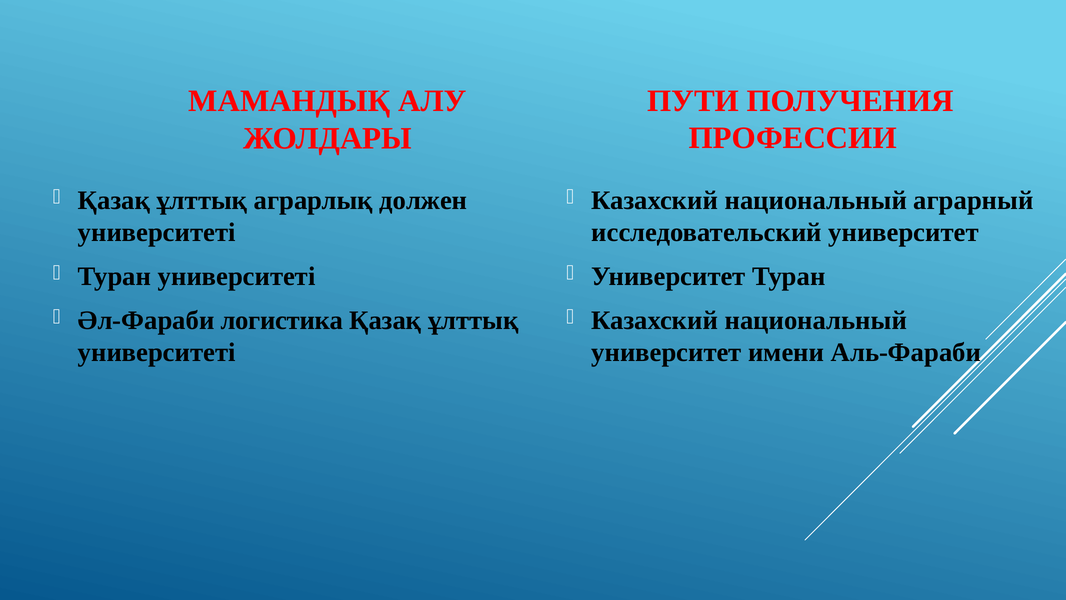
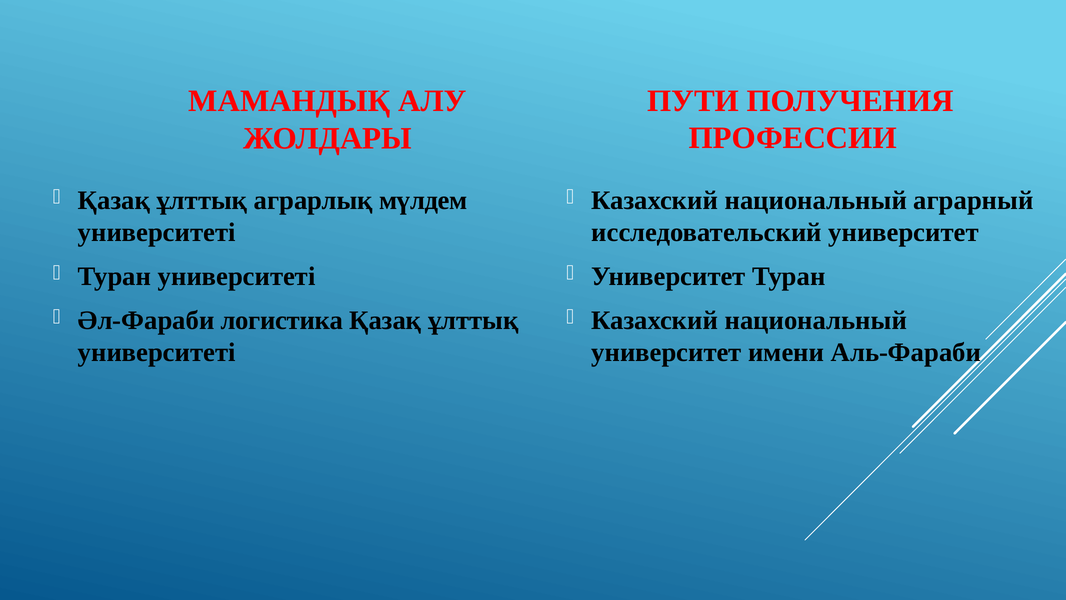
должен: должен -> мүлдем (423, 200)
